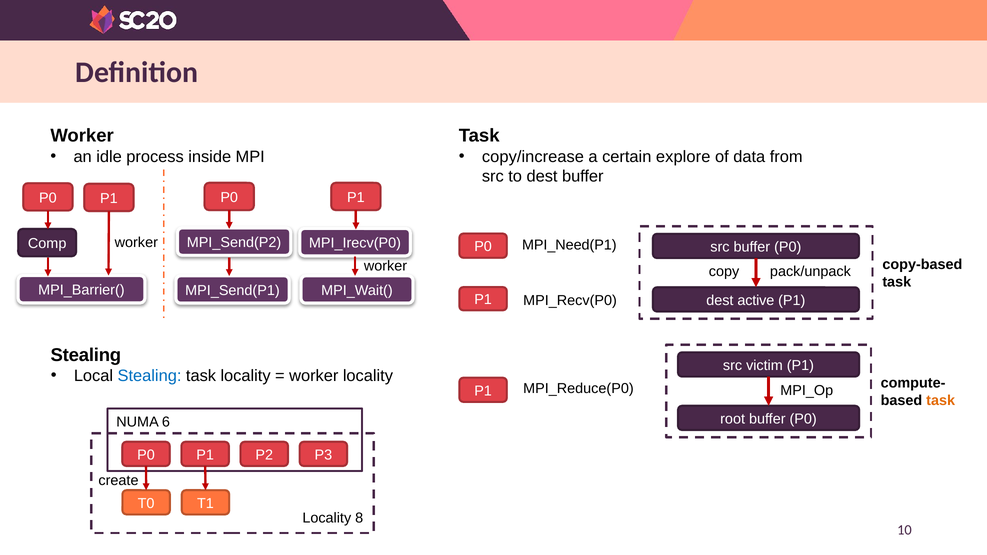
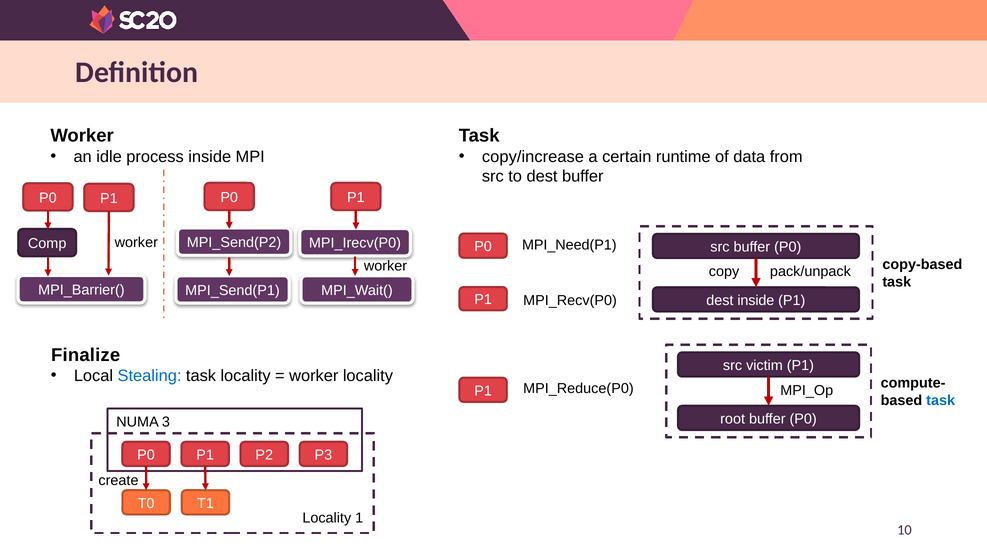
explore: explore -> runtime (683, 157)
dest active: active -> inside (756, 300)
Stealing: Stealing -> Finalize (86, 355)
task colour: orange -> blue (941, 400)
6: 6 -> 3 (166, 422)
8: 8 -> 1 (359, 518)
